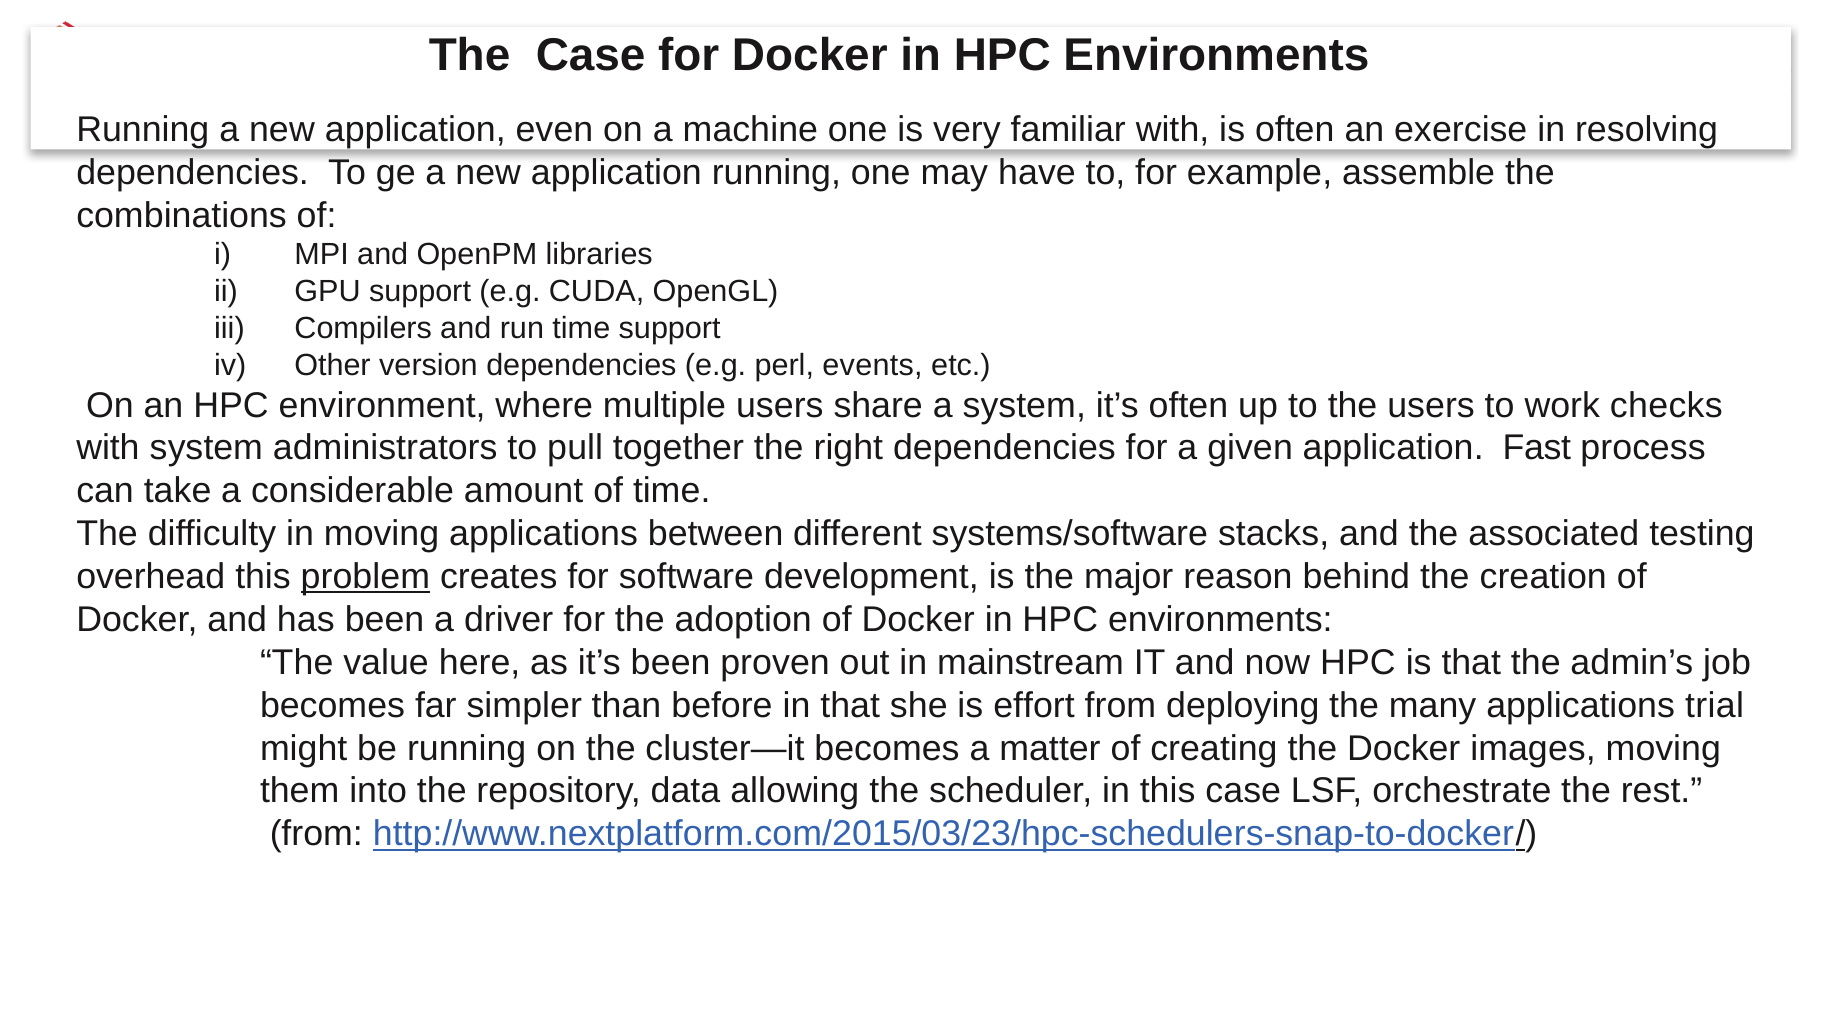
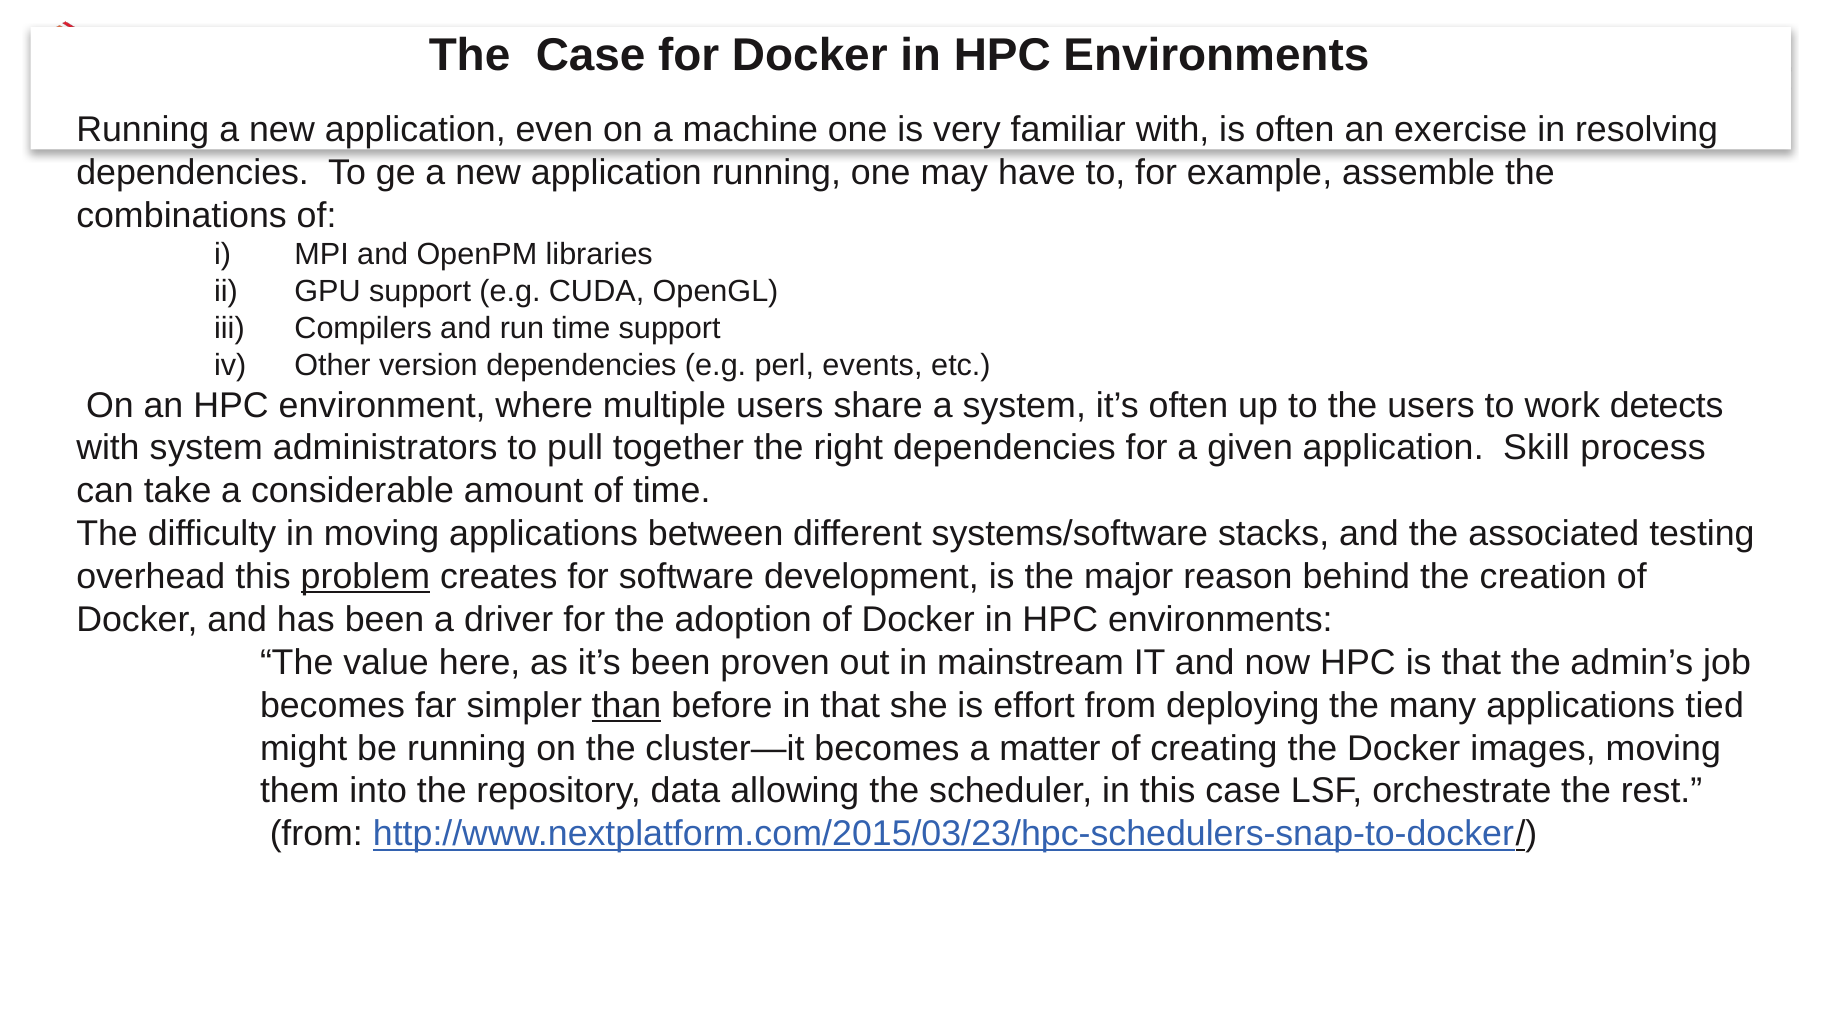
checks: checks -> detects (1667, 405)
Fast: Fast -> Skill (1536, 448)
than underline: none -> present (627, 706)
trial: trial -> tied (1715, 706)
